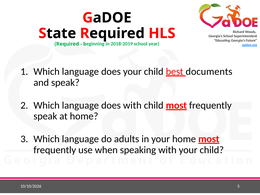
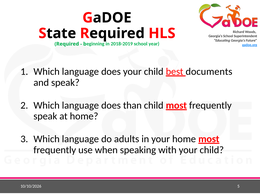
does with: with -> than (132, 105)
